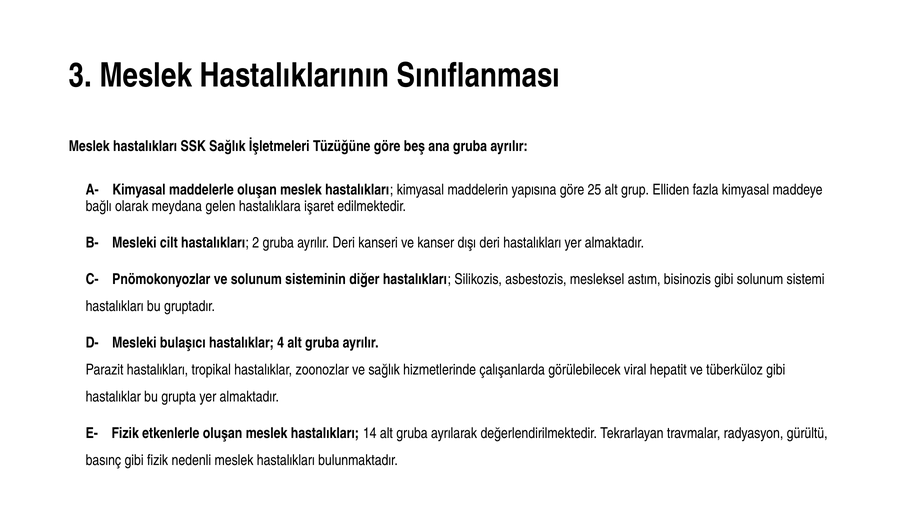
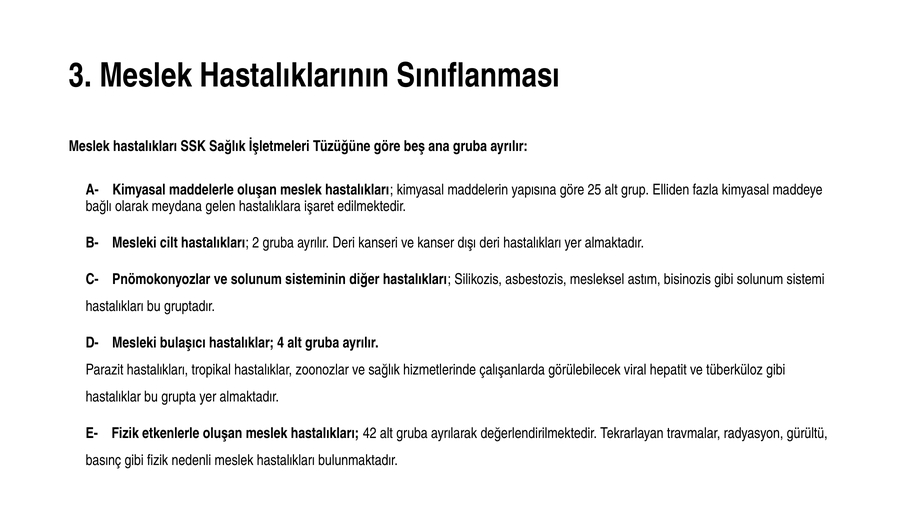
14: 14 -> 42 (370, 433)
